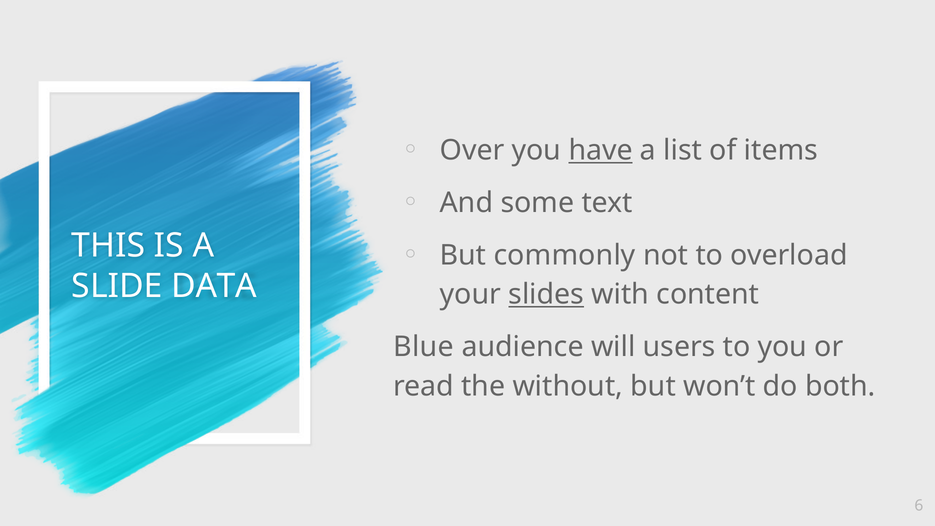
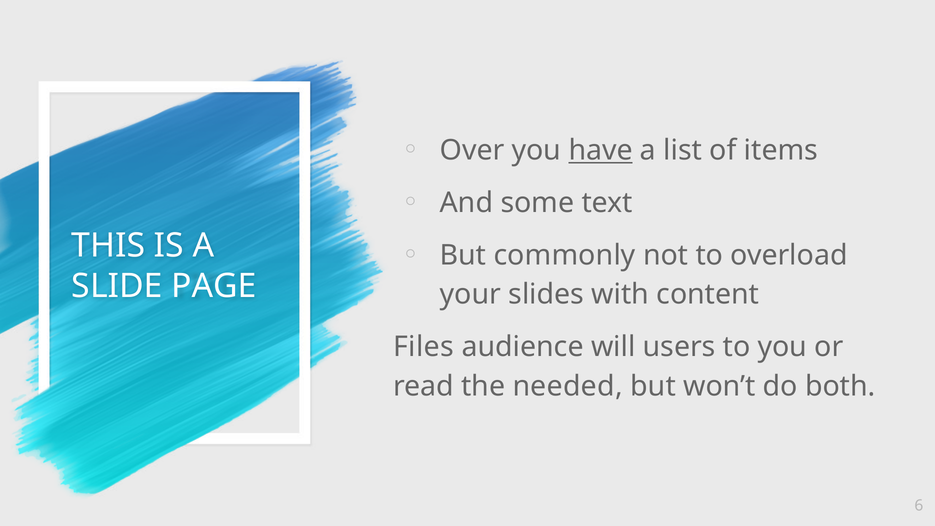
DATA: DATA -> PAGE (214, 286)
slides underline: present -> none (546, 294)
Blue: Blue -> Files (424, 347)
without: without -> needed (568, 386)
